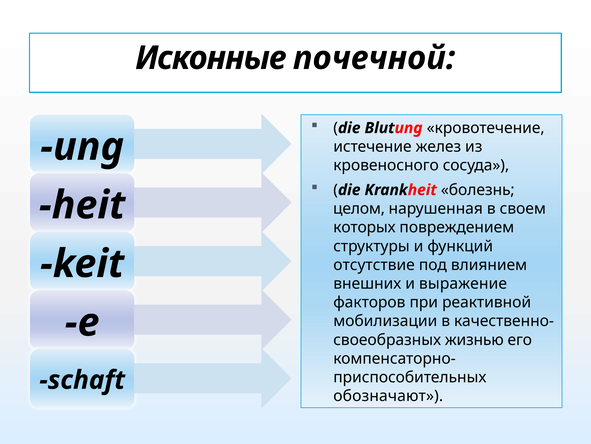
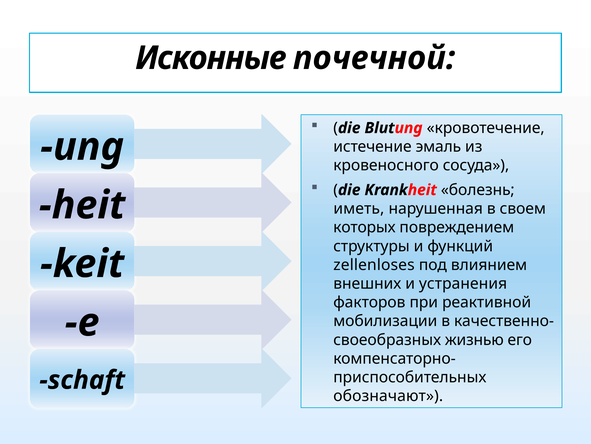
желез: желез -> эмаль (438, 146)
целом: целом -> иметь (359, 208)
отсутствие: отсутствие -> zellenloses (374, 264)
выражение: выражение -> устранения (463, 283)
